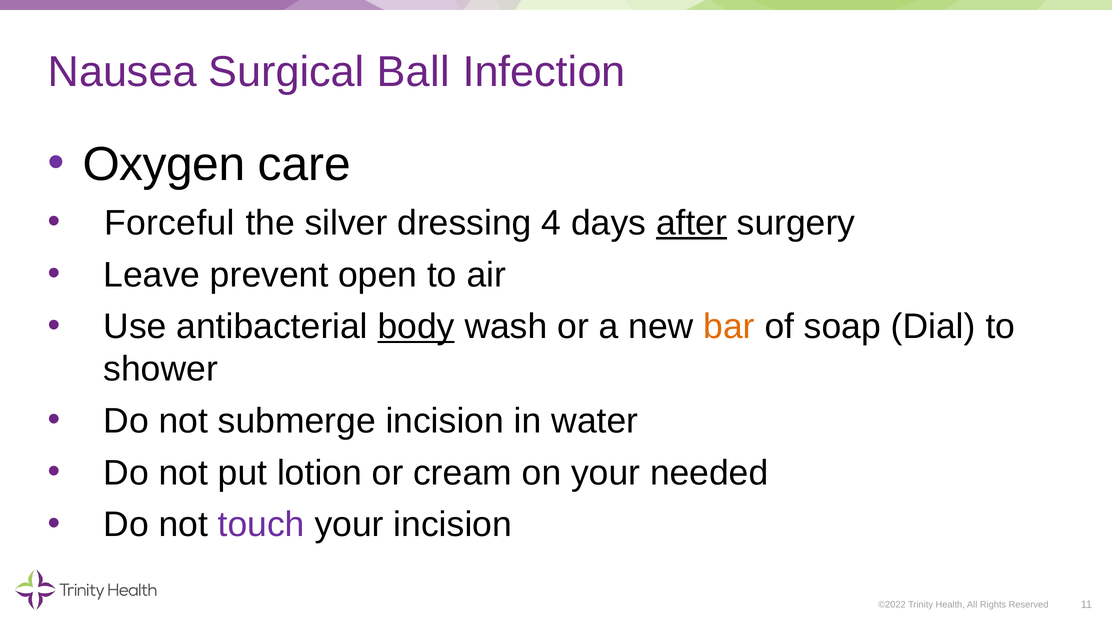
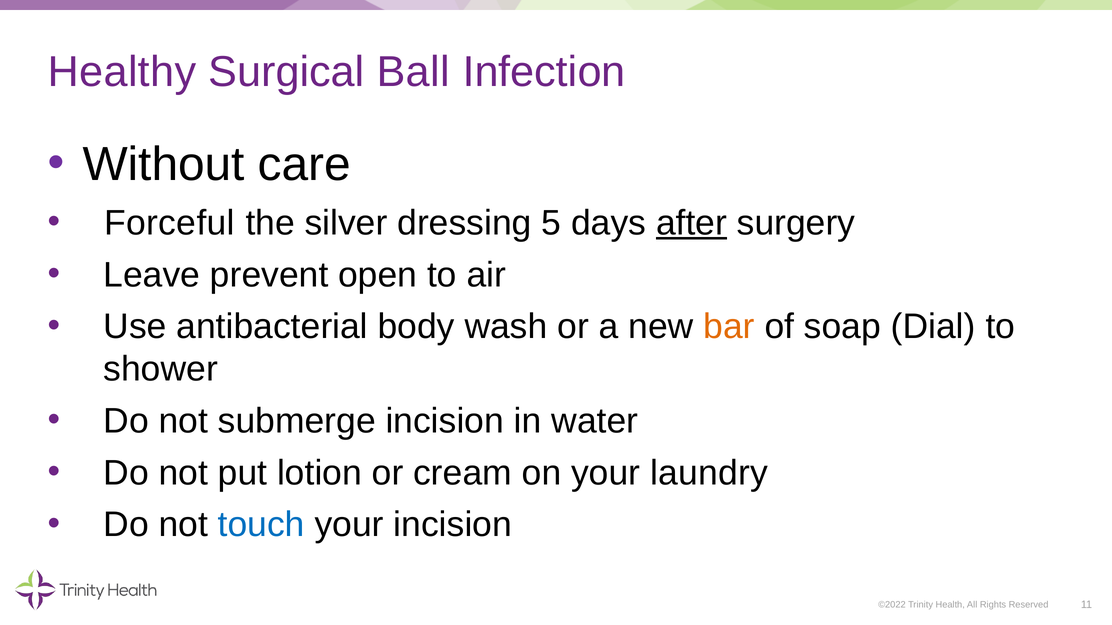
Nausea: Nausea -> Healthy (122, 72)
Oxygen: Oxygen -> Without (164, 165)
4: 4 -> 5 (551, 223)
body underline: present -> none (416, 327)
needed: needed -> laundry (709, 473)
touch colour: purple -> blue (261, 525)
